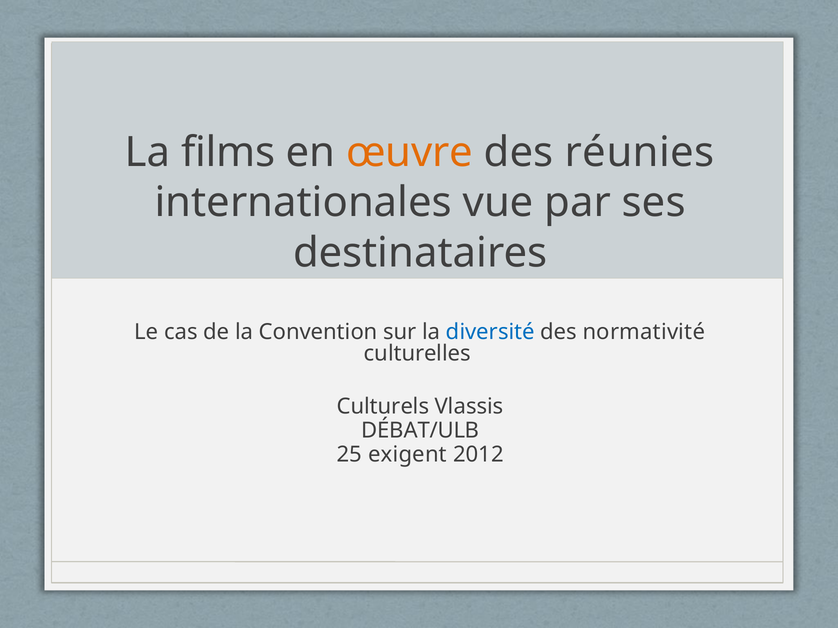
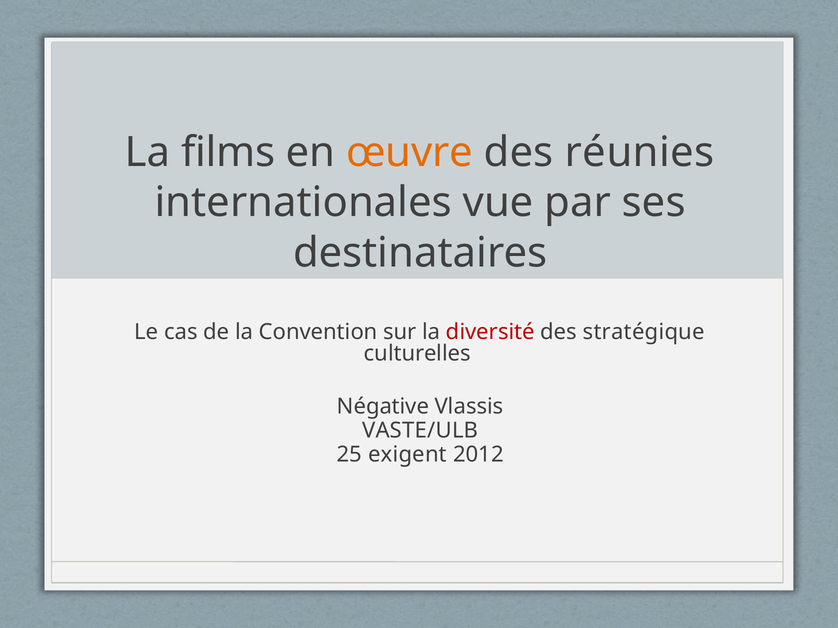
diversité colour: blue -> red (490, 332)
normativité: normativité -> stratégique (644, 332)
Culturels: Culturels -> Négative (383, 407)
DÉBAT/ULB: DÉBAT/ULB -> VASTE/ULB (420, 431)
